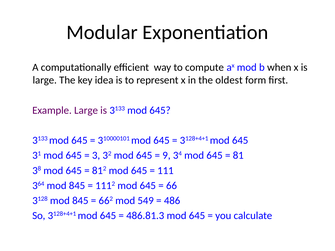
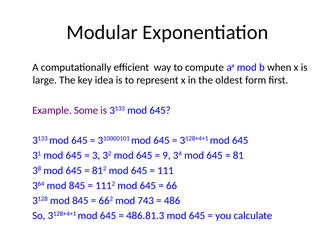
Example Large: Large -> Some (86, 110)
549: 549 -> 743 (146, 201)
